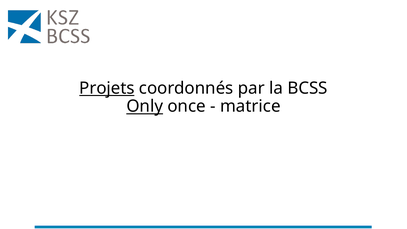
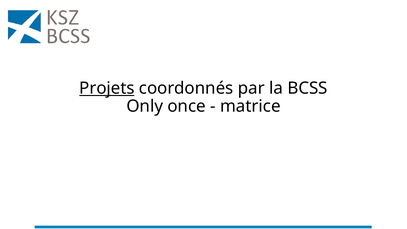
Only underline: present -> none (145, 106)
